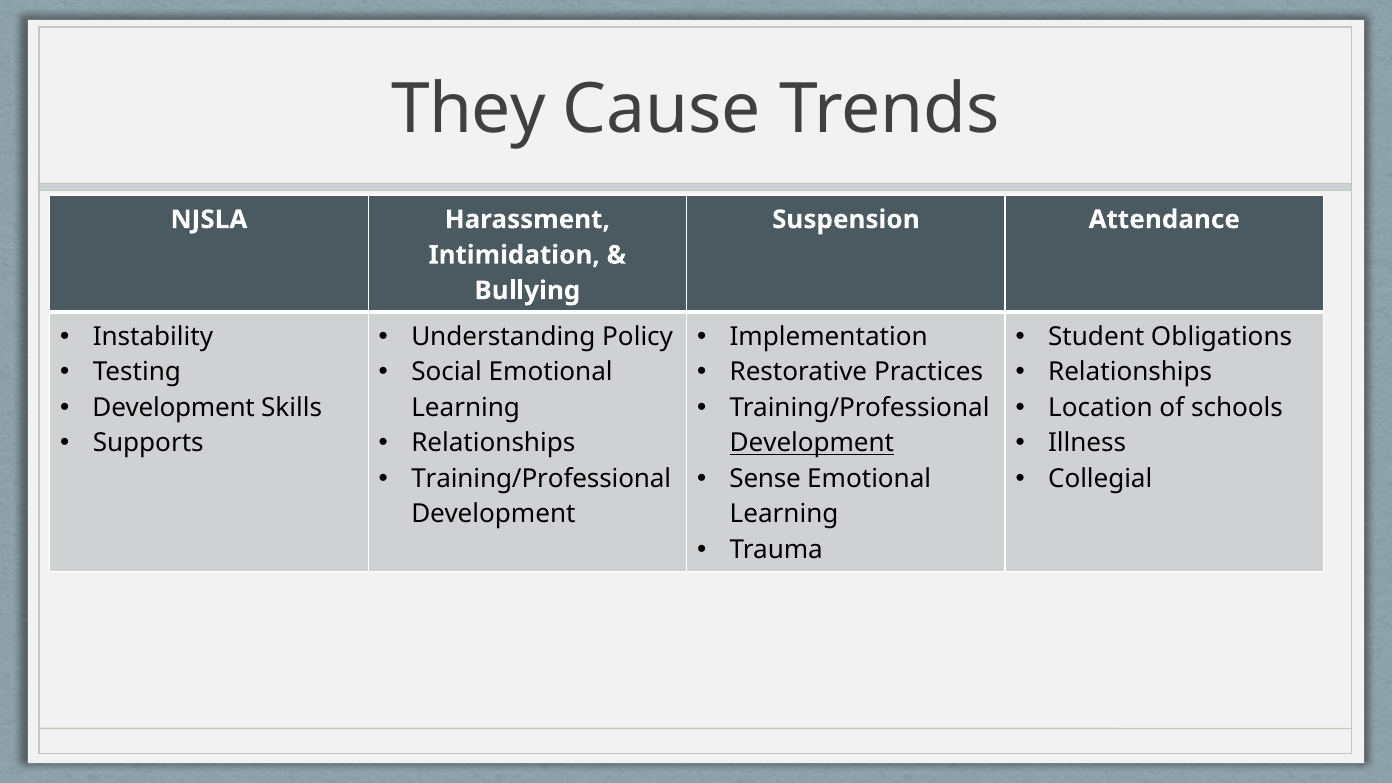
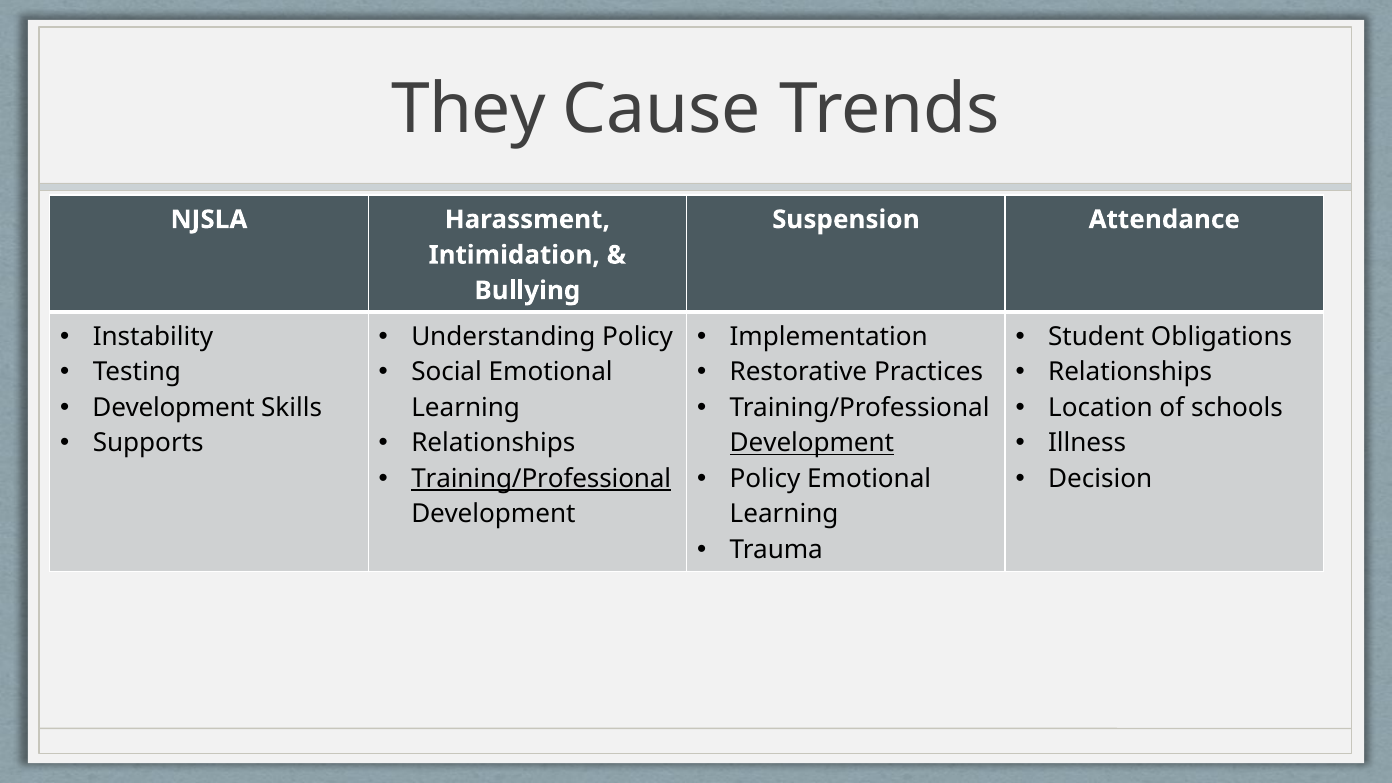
Training/Professional underline: none -> present (541, 479)
Sense: Sense -> Policy (765, 479)
Collegial: Collegial -> Decision (1100, 479)
